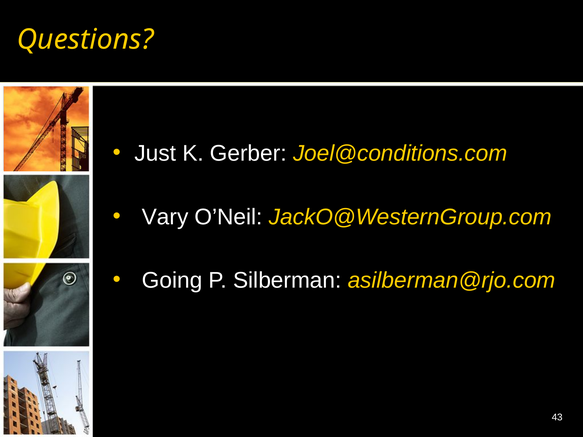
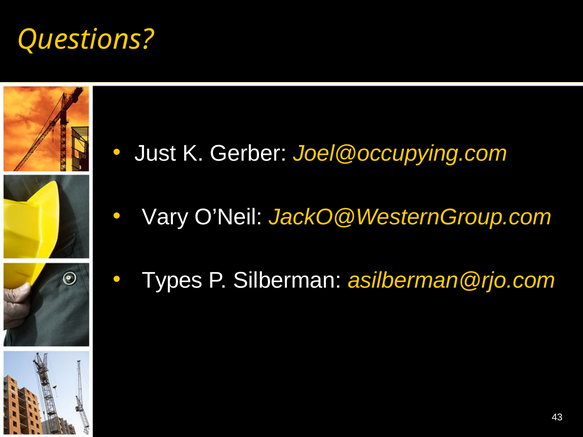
Joel@conditions.com: Joel@conditions.com -> Joel@occupying.com (400, 154)
Going: Going -> Types (172, 281)
